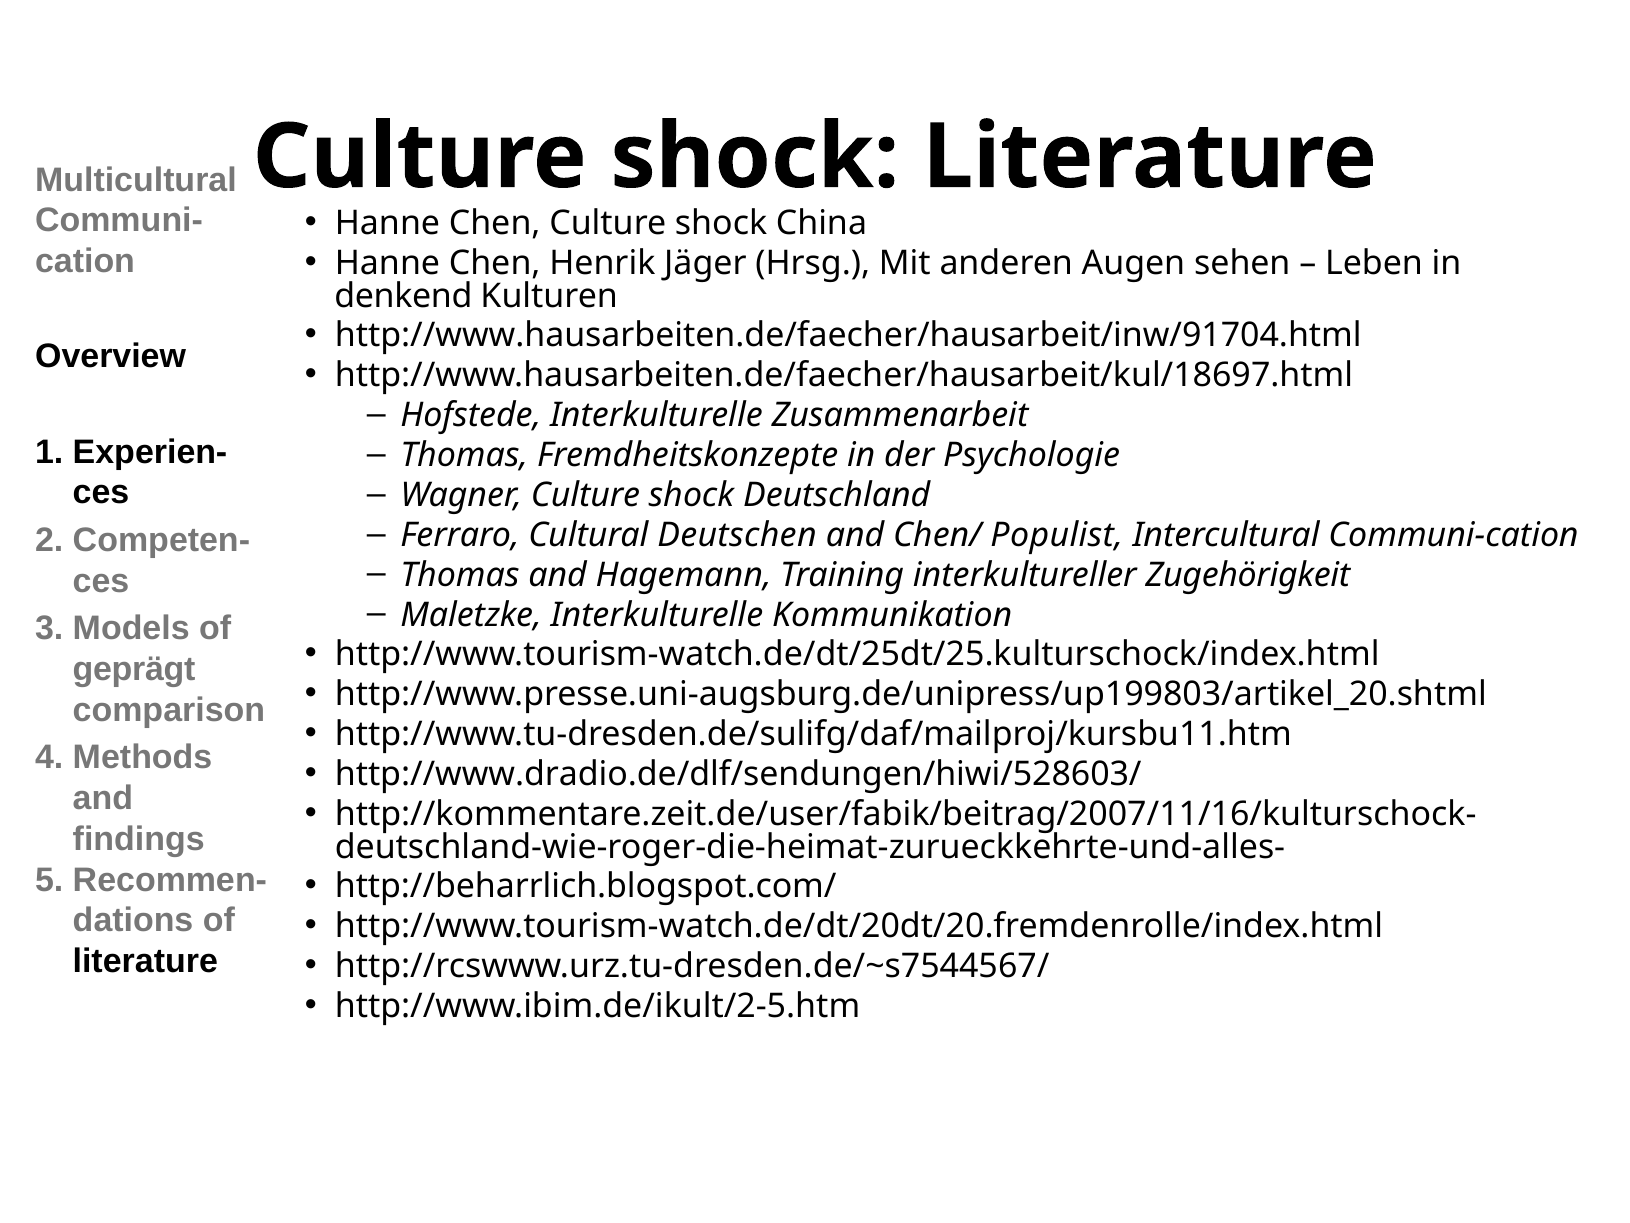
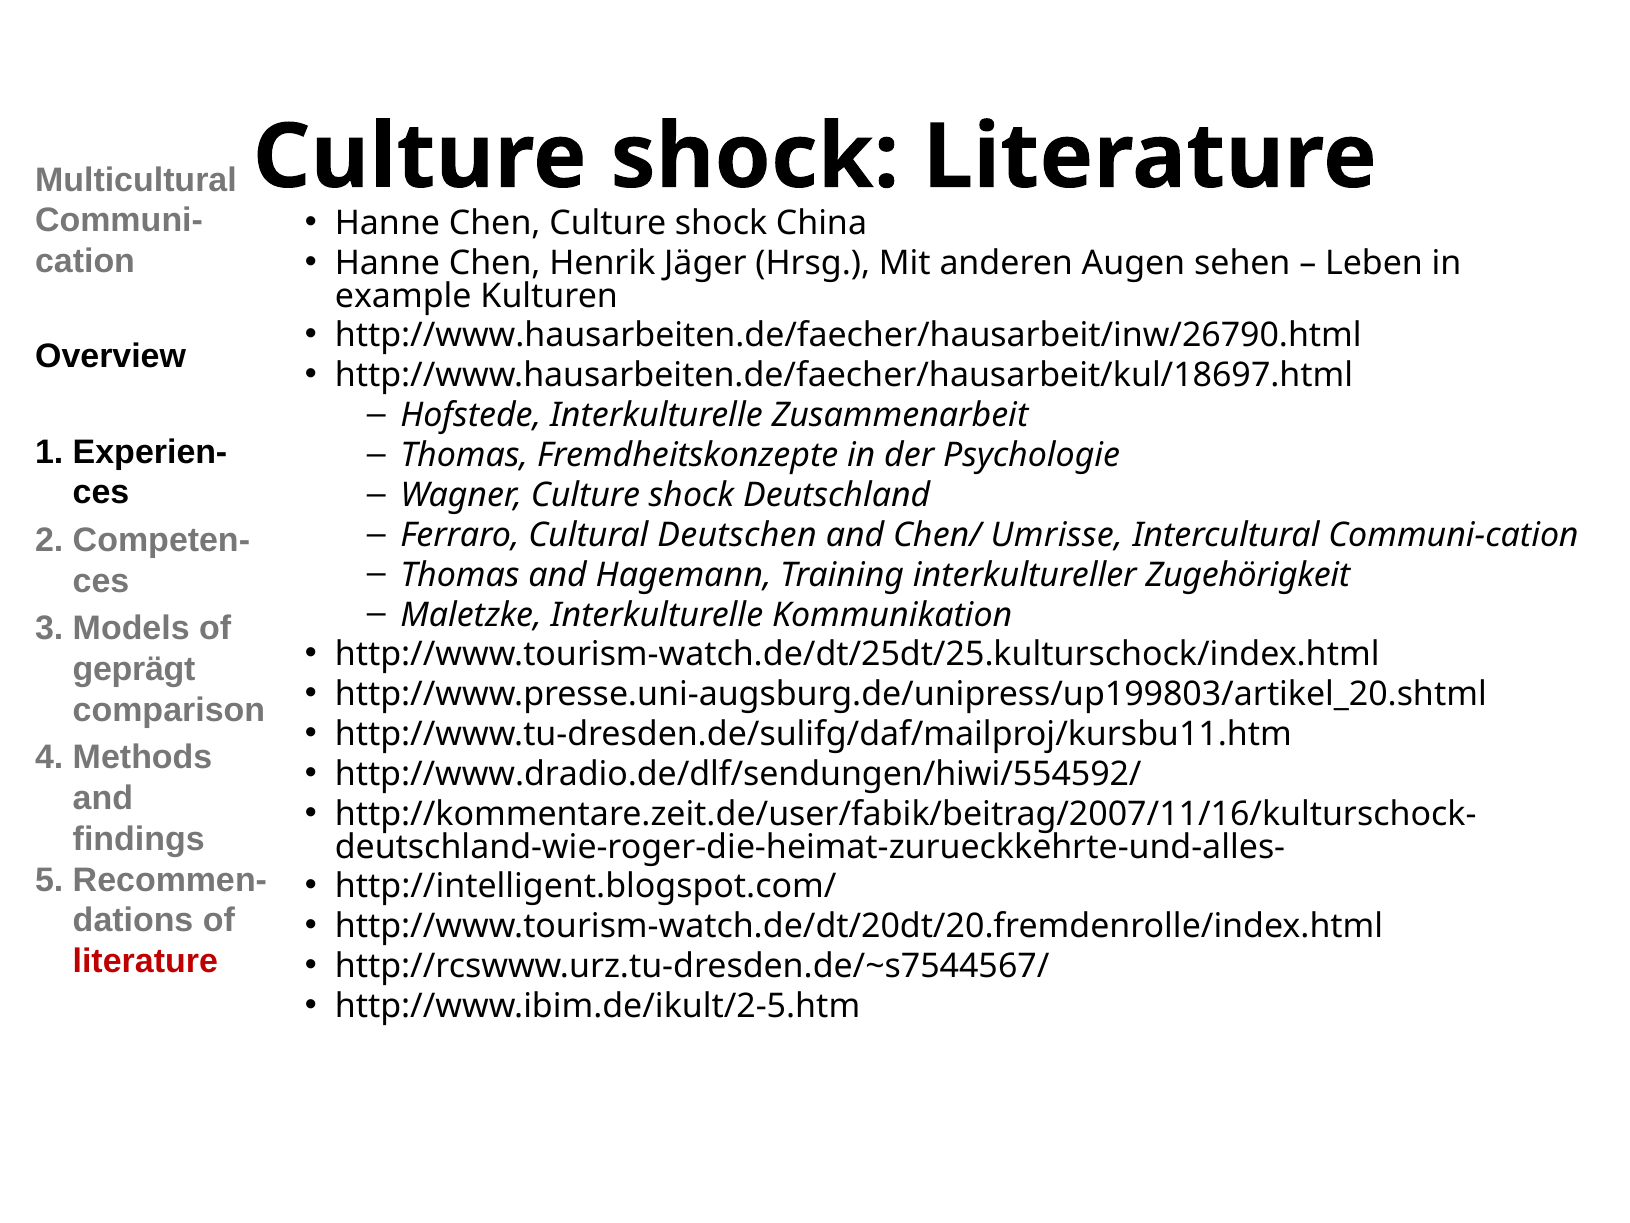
denkend: denkend -> example (403, 296)
http://www.hausarbeiten.de/faecher/hausarbeit/inw/91704.html: http://www.hausarbeiten.de/faecher/hausarbeit/inw/91704.html -> http://www.hausarbeiten.de/faecher/hausarbeit/inw/26790.html (848, 336)
Populist: Populist -> Umrisse (1057, 535)
http://www.dradio.de/dlf/sendungen/hiwi/528603/: http://www.dradio.de/dlf/sendungen/hiwi/528603/ -> http://www.dradio.de/dlf/sendungen/hiwi/554592/ (738, 774)
http://beharrlich.blogspot.com/: http://beharrlich.blogspot.com/ -> http://intelligent.blogspot.com/ (586, 886)
literature colour: black -> red (145, 961)
